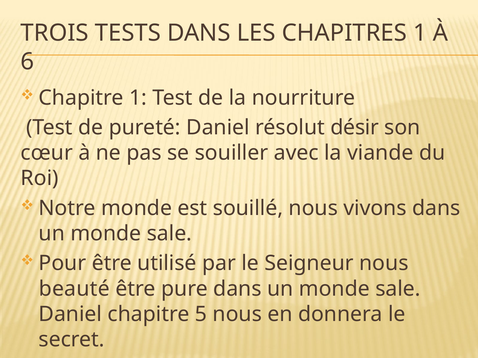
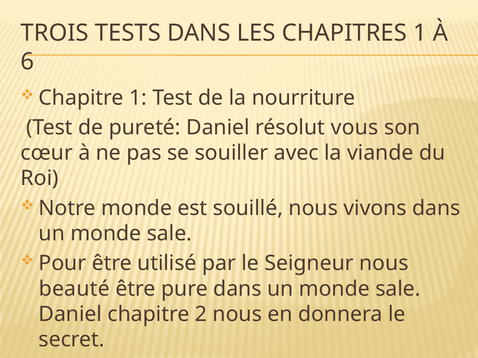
désir: désir -> vous (355, 128)
5: 5 -> 2 (201, 315)
